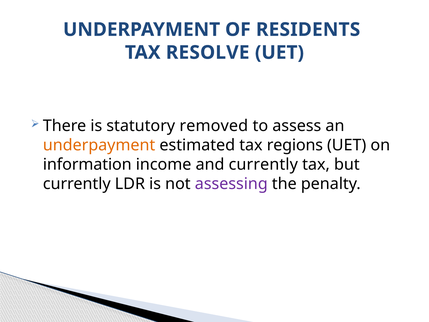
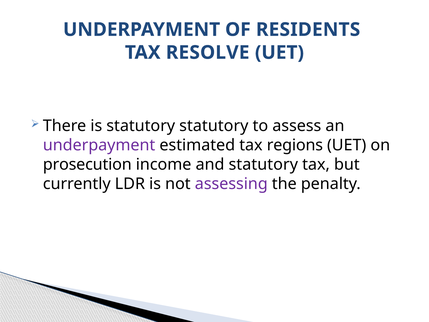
statutory removed: removed -> statutory (214, 126)
underpayment colour: orange -> purple (99, 145)
information: information -> prosecution (87, 164)
and currently: currently -> statutory (263, 164)
